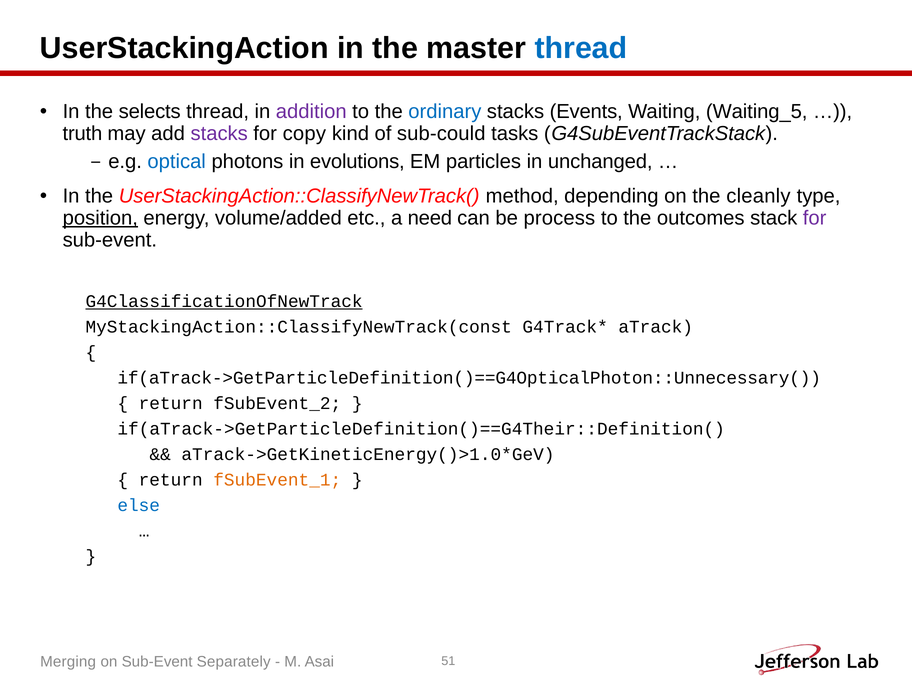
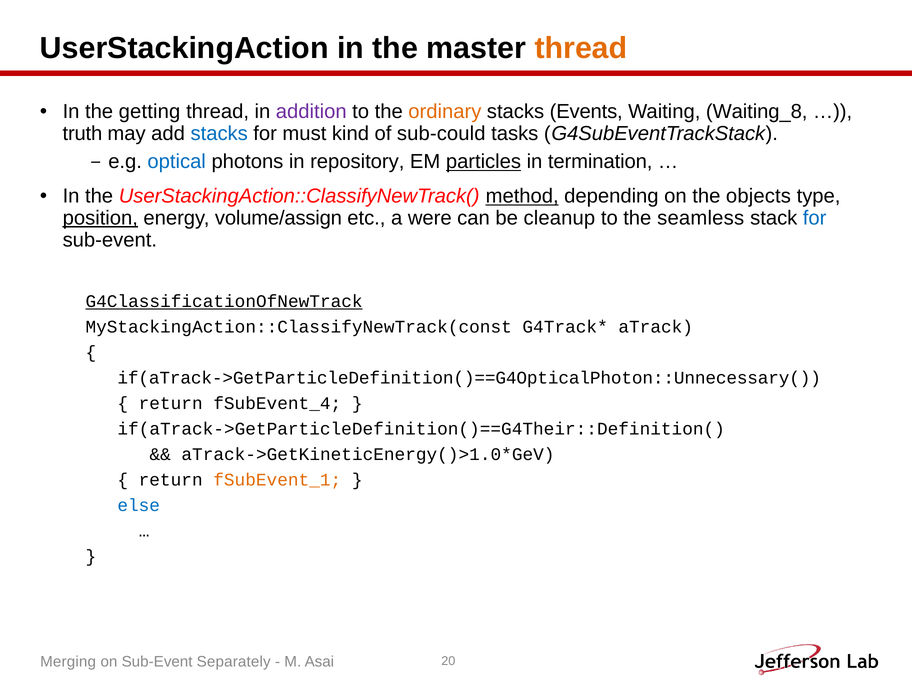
thread colour: blue -> orange (581, 48)
selects: selects -> getting (150, 112)
ordinary colour: blue -> orange (445, 112)
Waiting_5: Waiting_5 -> Waiting_8 (757, 112)
stacks colour: purple -> blue (219, 134)
copy: copy -> must (304, 134)
evolutions: evolutions -> repository (357, 162)
particles underline: none -> present (483, 162)
unchanged: unchanged -> termination (600, 162)
method underline: none -> present (522, 196)
cleanly: cleanly -> objects (758, 196)
volume/added: volume/added -> volume/assign (278, 218)
need: need -> were (430, 218)
process: process -> cleanup (559, 218)
outcomes: outcomes -> seamless (701, 218)
for colour: purple -> blue (815, 218)
fSubEvent_2: fSubEvent_2 -> fSubEvent_4 (277, 403)
51: 51 -> 20 (448, 661)
